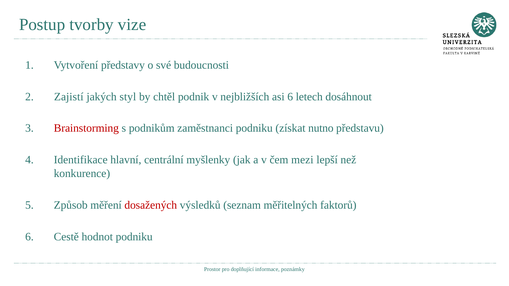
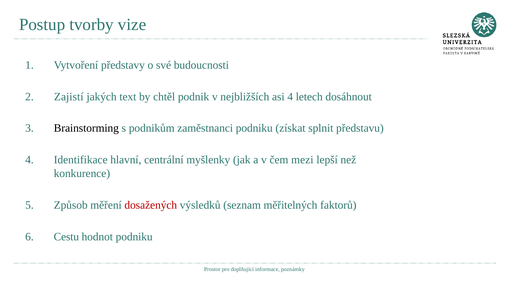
styl: styl -> text (128, 97)
asi 6: 6 -> 4 (290, 97)
Brainstorming colour: red -> black (86, 128)
nutno: nutno -> splnit (321, 128)
Cestě: Cestě -> Cestu (66, 237)
